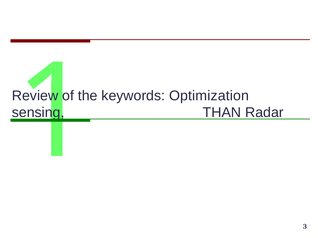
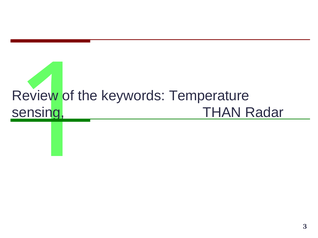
Optimization: Optimization -> Temperature (209, 96)
